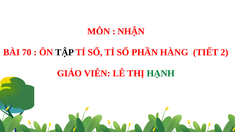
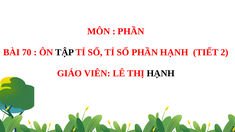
NHẬN: NHẬN -> PHẦN (131, 31)
PHẦN HÀNG: HÀNG -> HẠNH (174, 52)
HẠNH colour: green -> black (161, 73)
